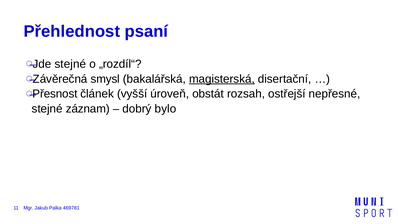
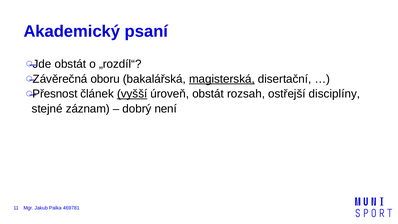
Přehlednost: Přehlednost -> Akademický (72, 31)
Jde stejné: stejné -> obstát (70, 64)
smysl: smysl -> oboru (105, 79)
vyšší underline: none -> present (132, 94)
nepřesné: nepřesné -> disciplíny (334, 94)
bylo: bylo -> není (166, 109)
